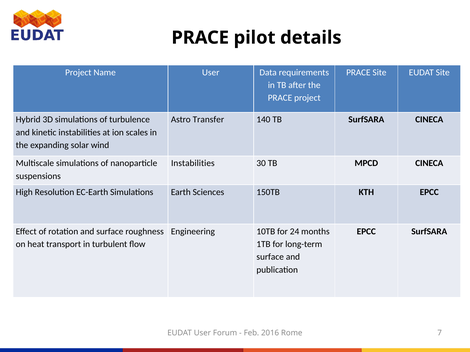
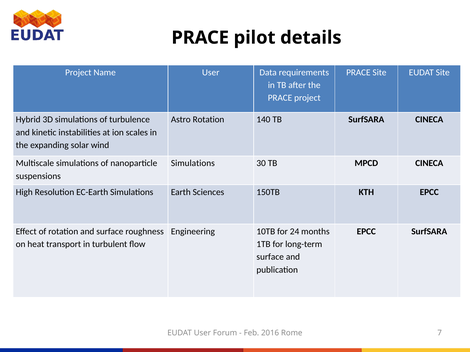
Astro Transfer: Transfer -> Rotation (208, 120)
Instabilities: Instabilities -> Simulations (193, 163)
